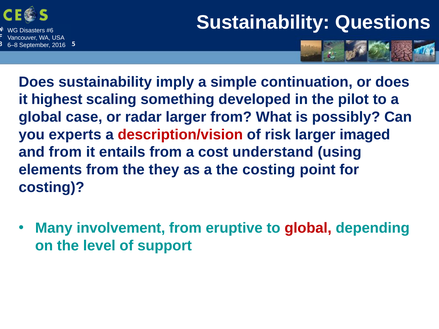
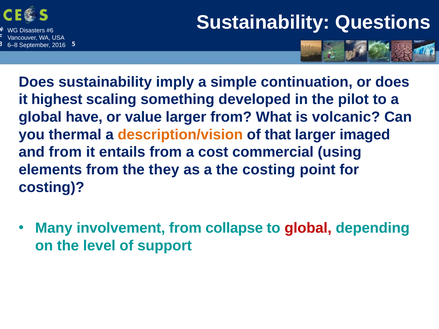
case: case -> have (84, 117)
radar: radar -> value (143, 117)
possibly: possibly -> volcanic (346, 117)
experts: experts -> thermal (75, 135)
description/vision colour: red -> orange (180, 135)
risk: risk -> that (278, 135)
understand: understand -> commercial (273, 152)
eruptive: eruptive -> collapse (234, 228)
